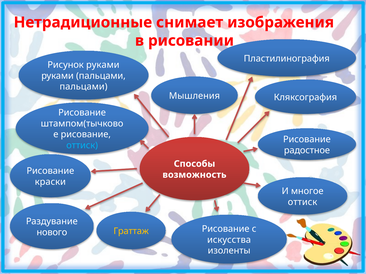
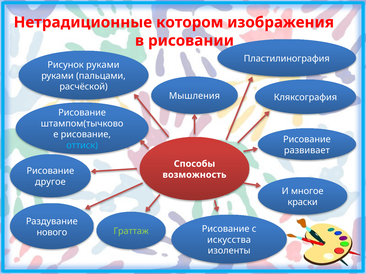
снимает: снимает -> котором (190, 22)
пальцами: пальцами -> расчёской (84, 87)
радостное: радостное -> развивает (307, 151)
краски: краски -> другое (50, 182)
оттиск: оттиск -> краски (303, 202)
Граттаж colour: yellow -> light green (131, 232)
